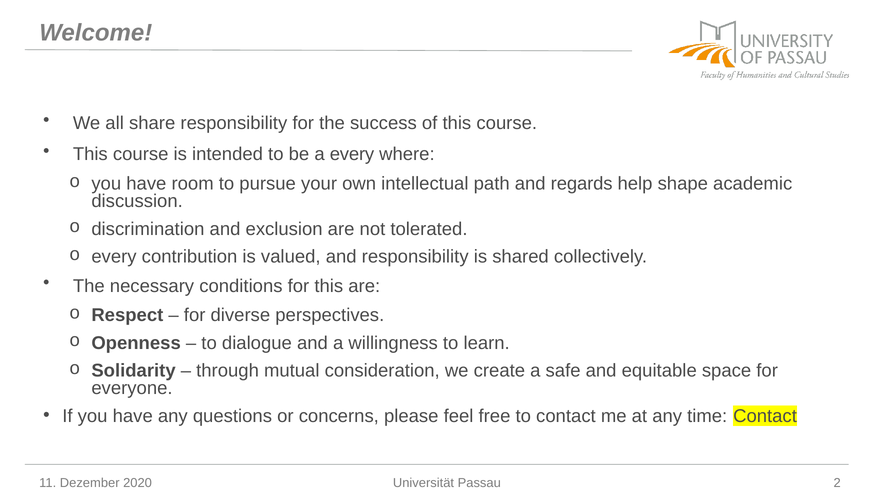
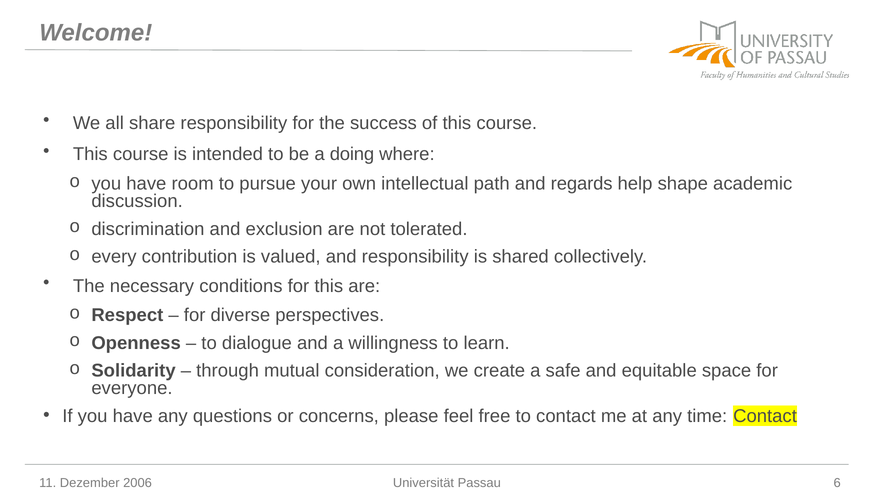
a every: every -> doing (352, 154)
2020: 2020 -> 2006 (138, 483)
2: 2 -> 6 (837, 483)
